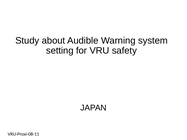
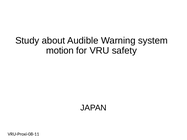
setting: setting -> motion (60, 51)
